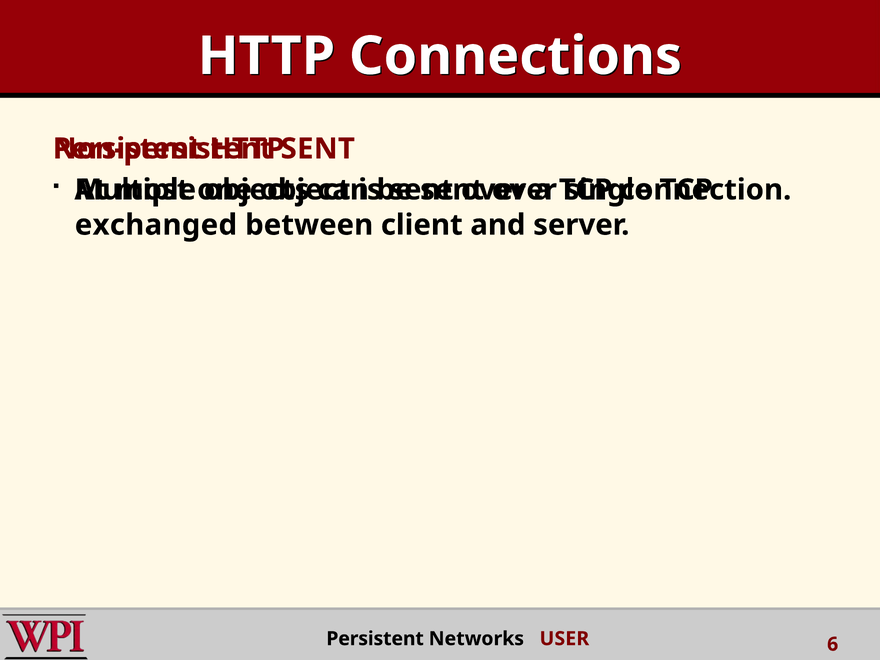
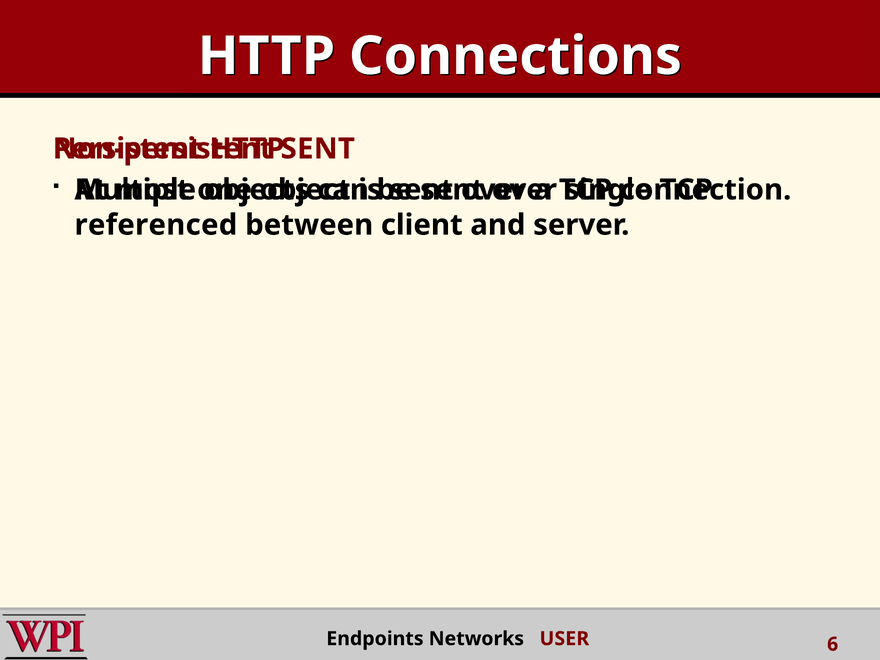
exchanged: exchanged -> referenced (156, 225)
Persistent: Persistent -> Endpoints (375, 639)
